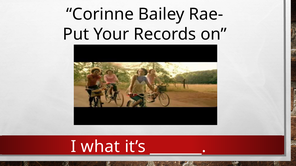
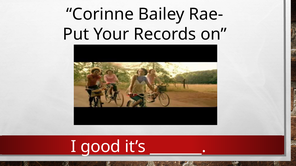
what: what -> good (101, 147)
